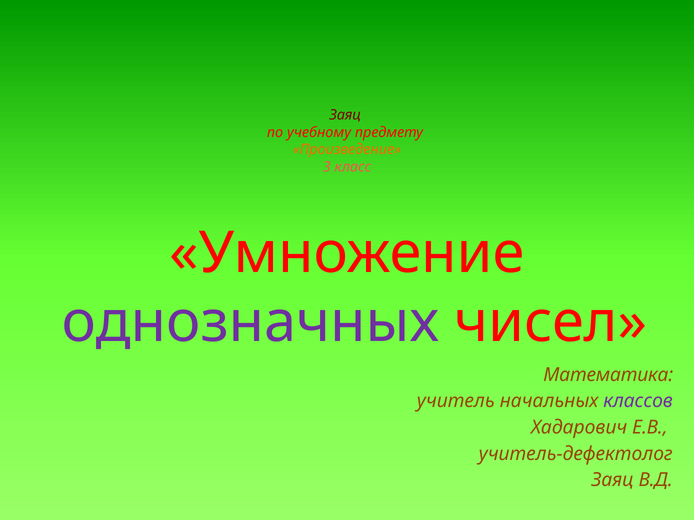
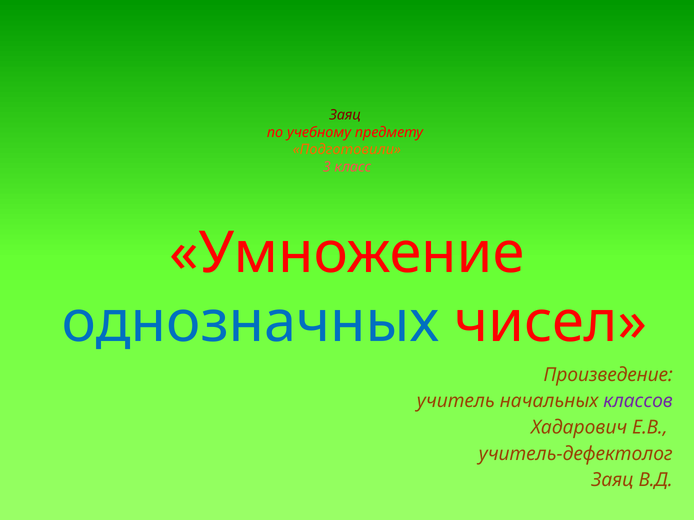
Произведение: Произведение -> Подготовили (347, 150)
однозначных colour: purple -> blue (250, 323)
Математика: Математика -> Произведение (608, 375)
